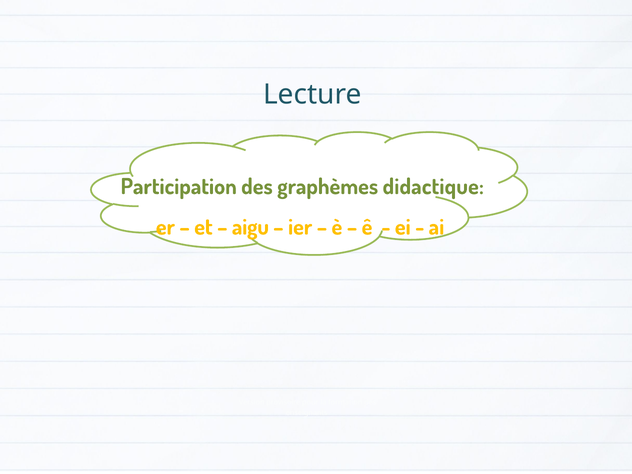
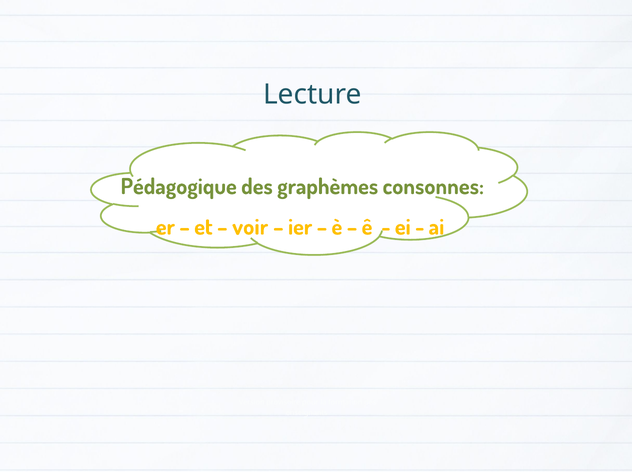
Participation: Participation -> Pédagogique (179, 187)
didactique: didactique -> consonnes (433, 187)
aigu: aigu -> voir (250, 227)
